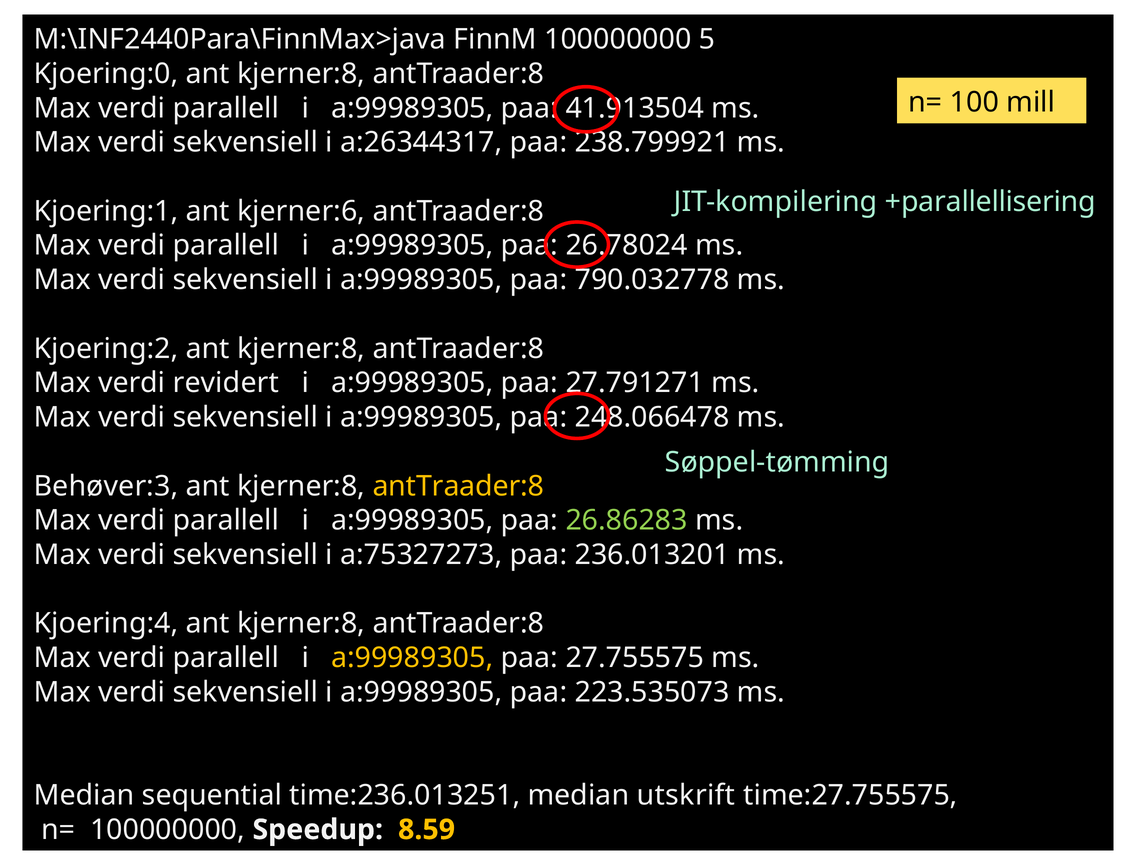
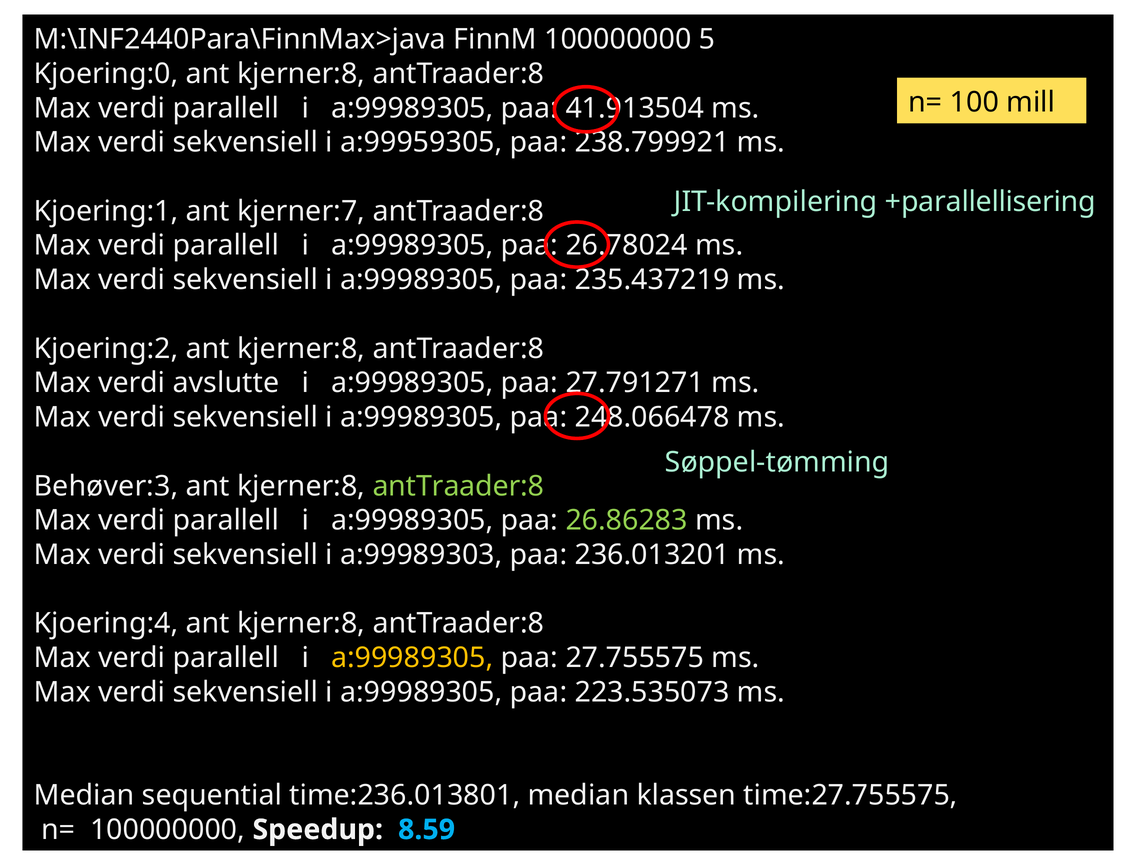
a:26344317: a:26344317 -> a:99959305 (421, 142)
kjerner:6: kjerner:6 -> kjerner:7 (301, 211)
790.032778: 790.032778 -> 235.437219 (652, 280)
revidert: revidert -> avslutte (226, 383)
antTraader:8 colour: yellow -> light green (458, 486)
a:75327273: a:75327273 -> a:99989303 (421, 555)
time:236.013251: time:236.013251 -> time:236.013801 (405, 795)
utskrift: utskrift -> klassen (686, 795)
8.59 colour: yellow -> light blue (427, 829)
